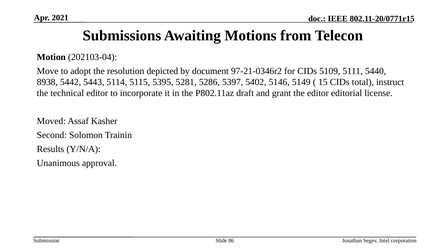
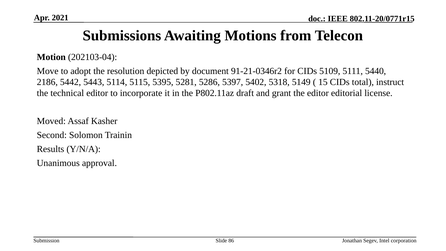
97-21-0346r2: 97-21-0346r2 -> 91-21-0346r2 (256, 71)
8938: 8938 -> 2186 (47, 82)
5146: 5146 -> 5318 (279, 82)
